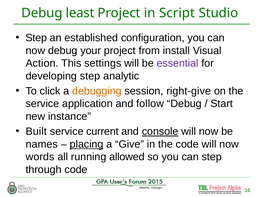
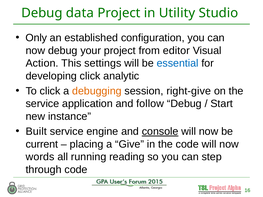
least: least -> data (80, 13)
Script: Script -> Utility (177, 13)
Step: Step -> Only (36, 38)
install: install -> editor (176, 51)
essential colour: purple -> blue (178, 63)
developing step: step -> click (90, 76)
current: current -> engine (102, 132)
names: names -> current (42, 144)
placing underline: present -> none (87, 144)
allowed: allowed -> reading (127, 157)
